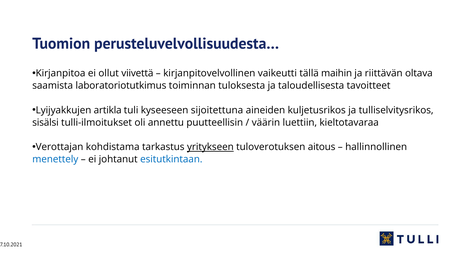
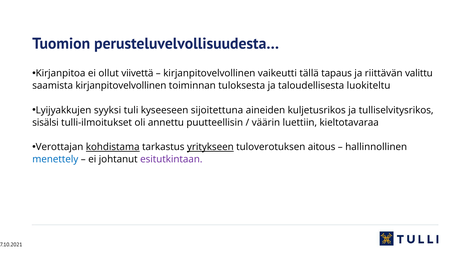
maihin: maihin -> tapaus (337, 73)
oltava: oltava -> valittu (419, 73)
saamista laboratoriotutkimus: laboratoriotutkimus -> kirjanpitovelvollinen (121, 85)
tavoitteet: tavoitteet -> luokiteltu (369, 85)
artikla: artikla -> syyksi (108, 110)
kohdistama underline: none -> present (113, 147)
esitutkintaan colour: blue -> purple (171, 159)
